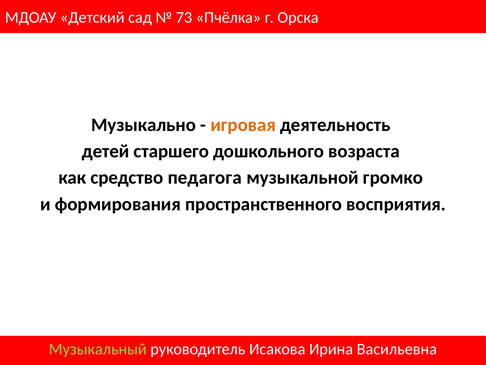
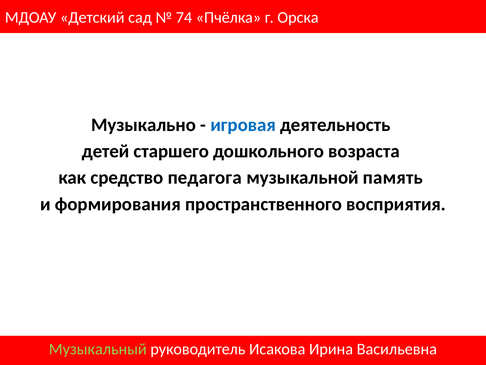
73: 73 -> 74 (184, 18)
игровая colour: orange -> blue (243, 125)
громко: громко -> память (393, 177)
